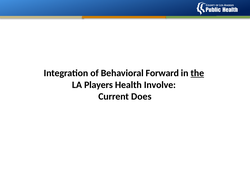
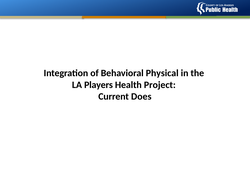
Forward: Forward -> Physical (162, 73)
the underline: present -> none (197, 73)
Involve: Involve -> Project (160, 85)
